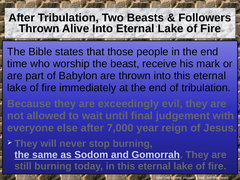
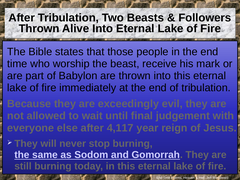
7,000: 7,000 -> 4,117 (120, 128)
